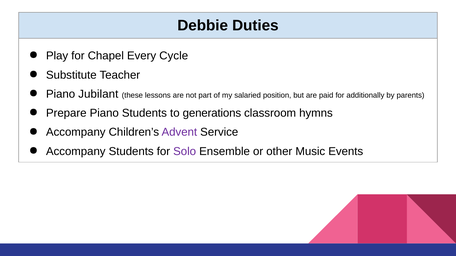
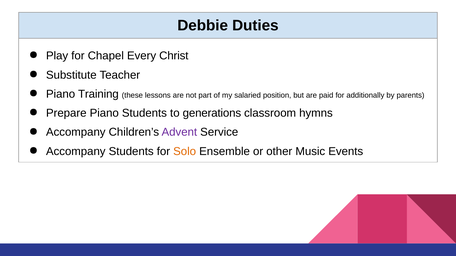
Cycle: Cycle -> Christ (174, 56)
Jubilant: Jubilant -> Training (98, 94)
Solo colour: purple -> orange (185, 152)
